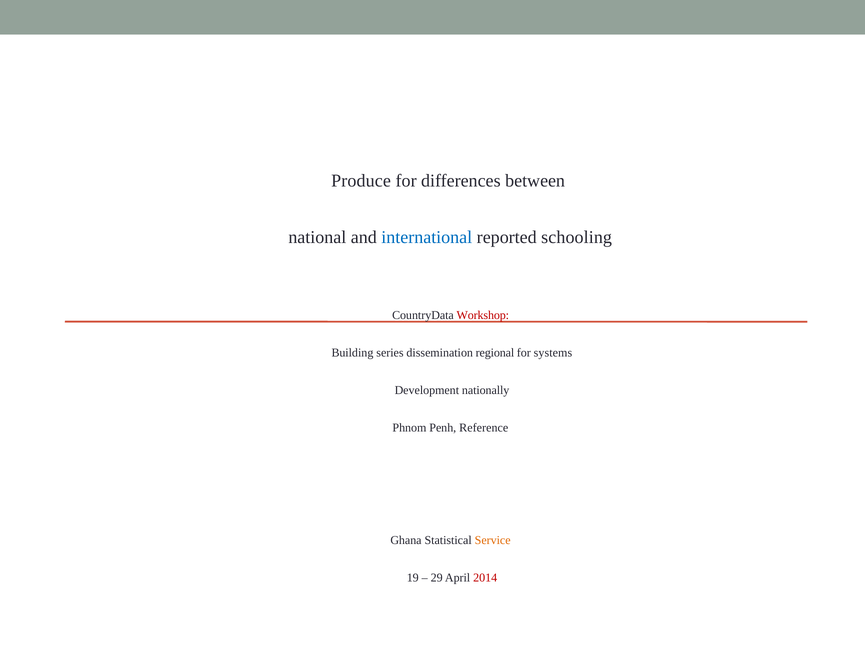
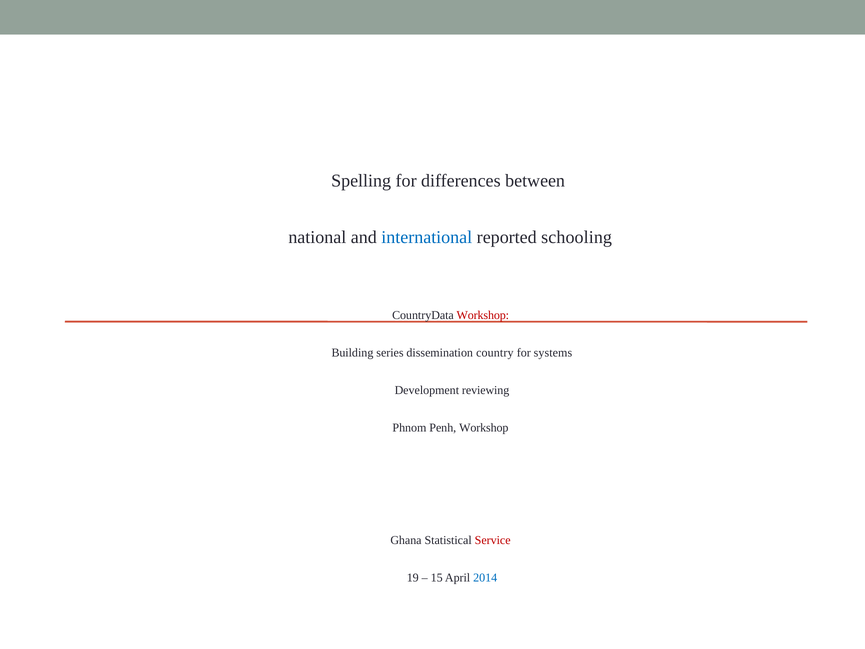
Produce: Produce -> Spelling (361, 181)
regional: regional -> country (495, 353)
nationally: nationally -> reviewing (486, 390)
Penh Reference: Reference -> Workshop (484, 428)
Service colour: orange -> red (493, 540)
29: 29 -> 15 (437, 578)
2014 colour: red -> blue (485, 578)
